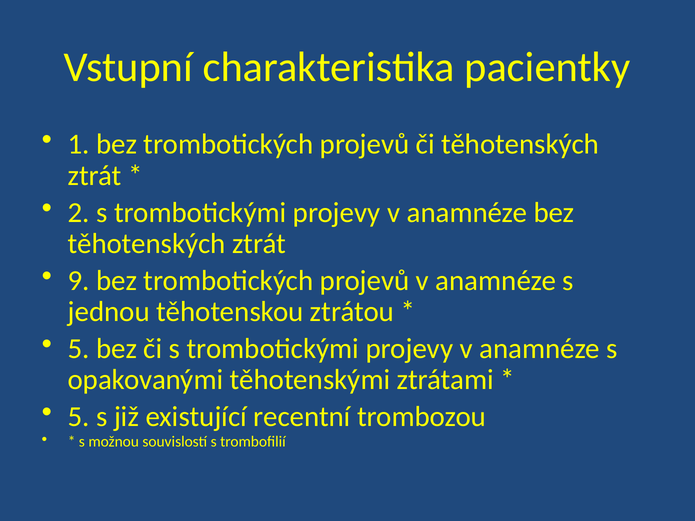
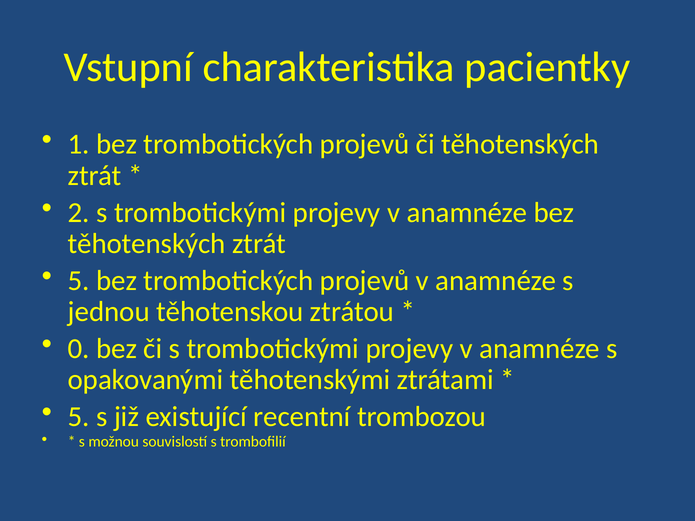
9: 9 -> 5 (79, 281)
5: 5 -> 0 (79, 349)
